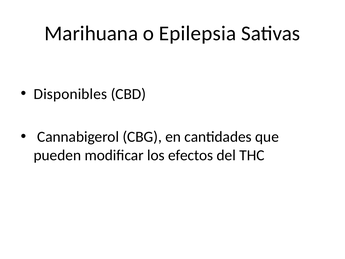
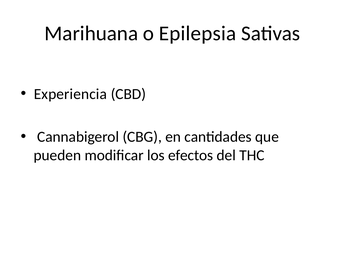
Disponibles: Disponibles -> Experiencia (70, 94)
